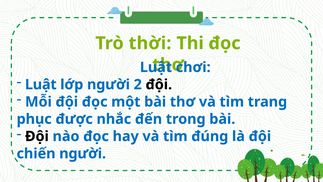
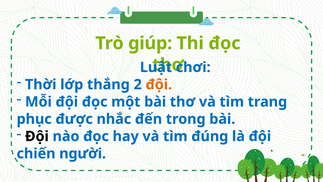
thời: thời -> giúp (150, 43)
Luật: Luật -> Thời (41, 84)
lớp người: người -> thắng (108, 84)
đội colour: black -> orange (159, 84)
